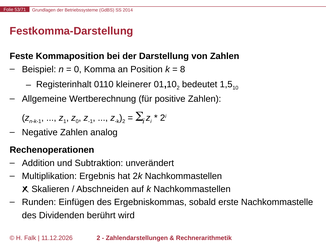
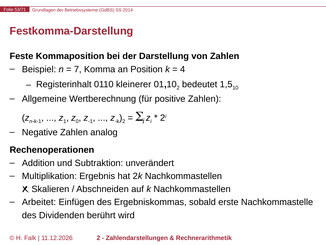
0: 0 -> 7 (78, 69)
8: 8 -> 4 (183, 69)
Runden: Runden -> Arbeitet (39, 202)
